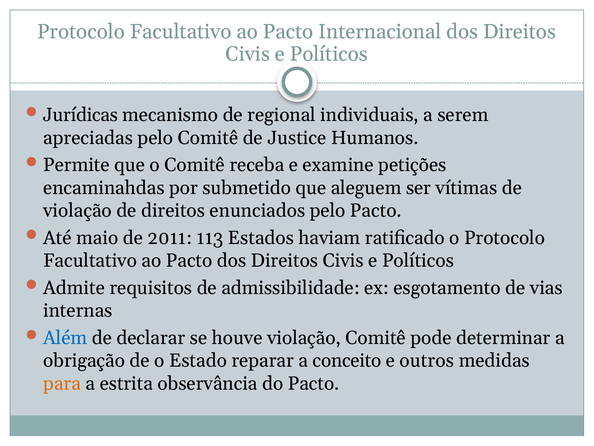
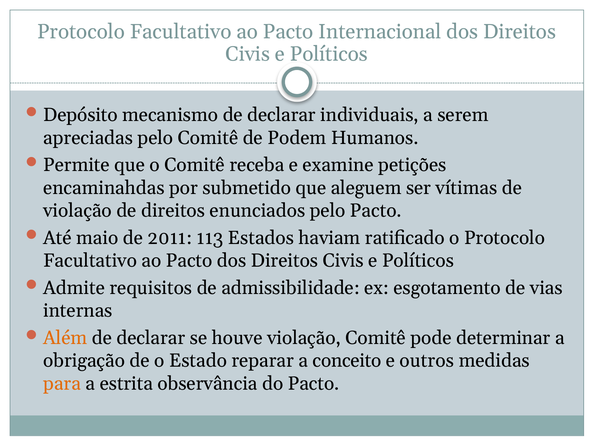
Jurídicas: Jurídicas -> Depósito (80, 115)
mecanismo de regional: regional -> declarar (282, 115)
Justice: Justice -> Podem (297, 138)
Além colour: blue -> orange (65, 337)
